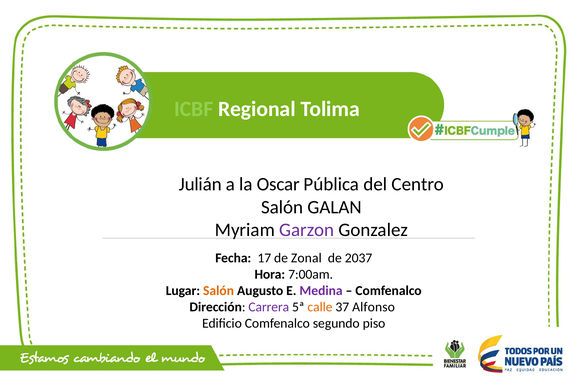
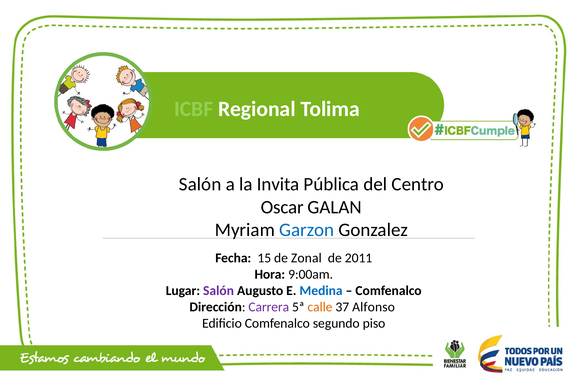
Julián: Julián -> Salón (200, 184)
Oscar: Oscar -> Invita (278, 184)
Salón: Salón -> Oscar (282, 207)
Garzon colour: purple -> blue (307, 230)
17: 17 -> 15 (264, 258)
2037: 2037 -> 2011 (359, 258)
7:00am: 7:00am -> 9:00am (311, 274)
Salón colour: orange -> purple (218, 290)
Medina colour: purple -> blue (321, 290)
